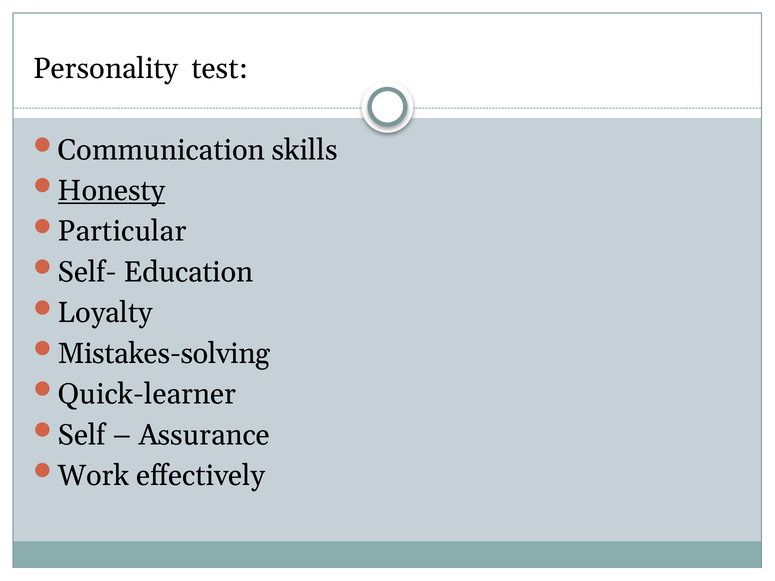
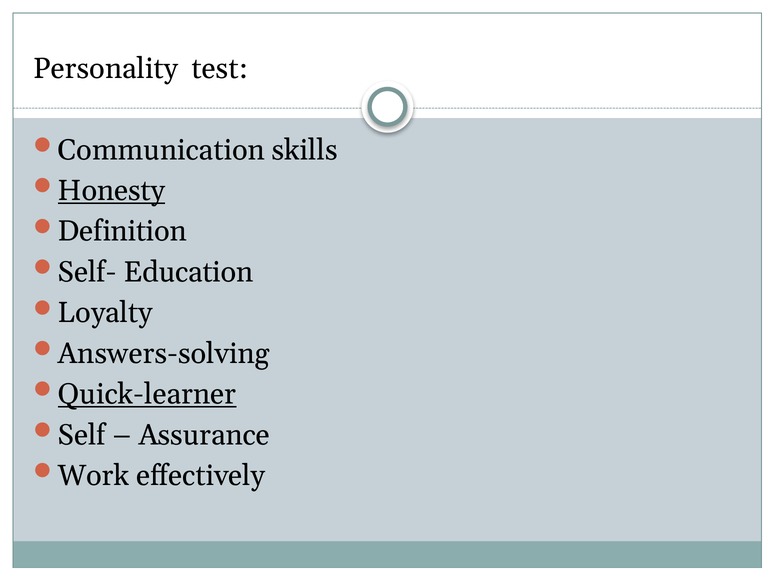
Particular: Particular -> Definition (122, 231)
Mistakes-solving: Mistakes-solving -> Answers-solving (164, 354)
Quick-learner underline: none -> present (147, 394)
